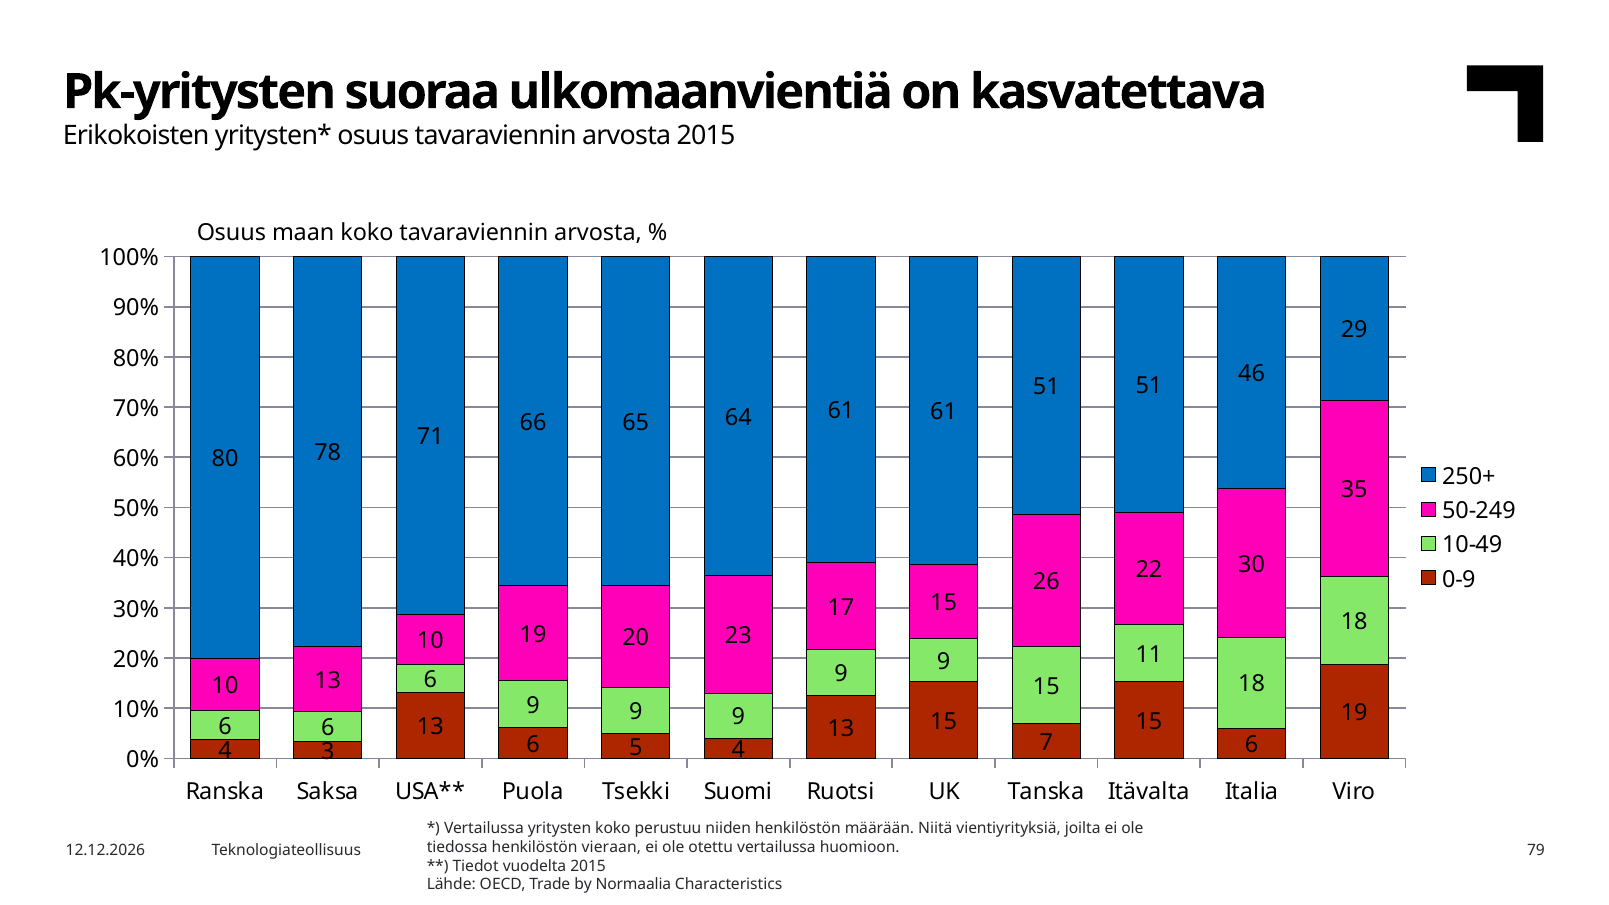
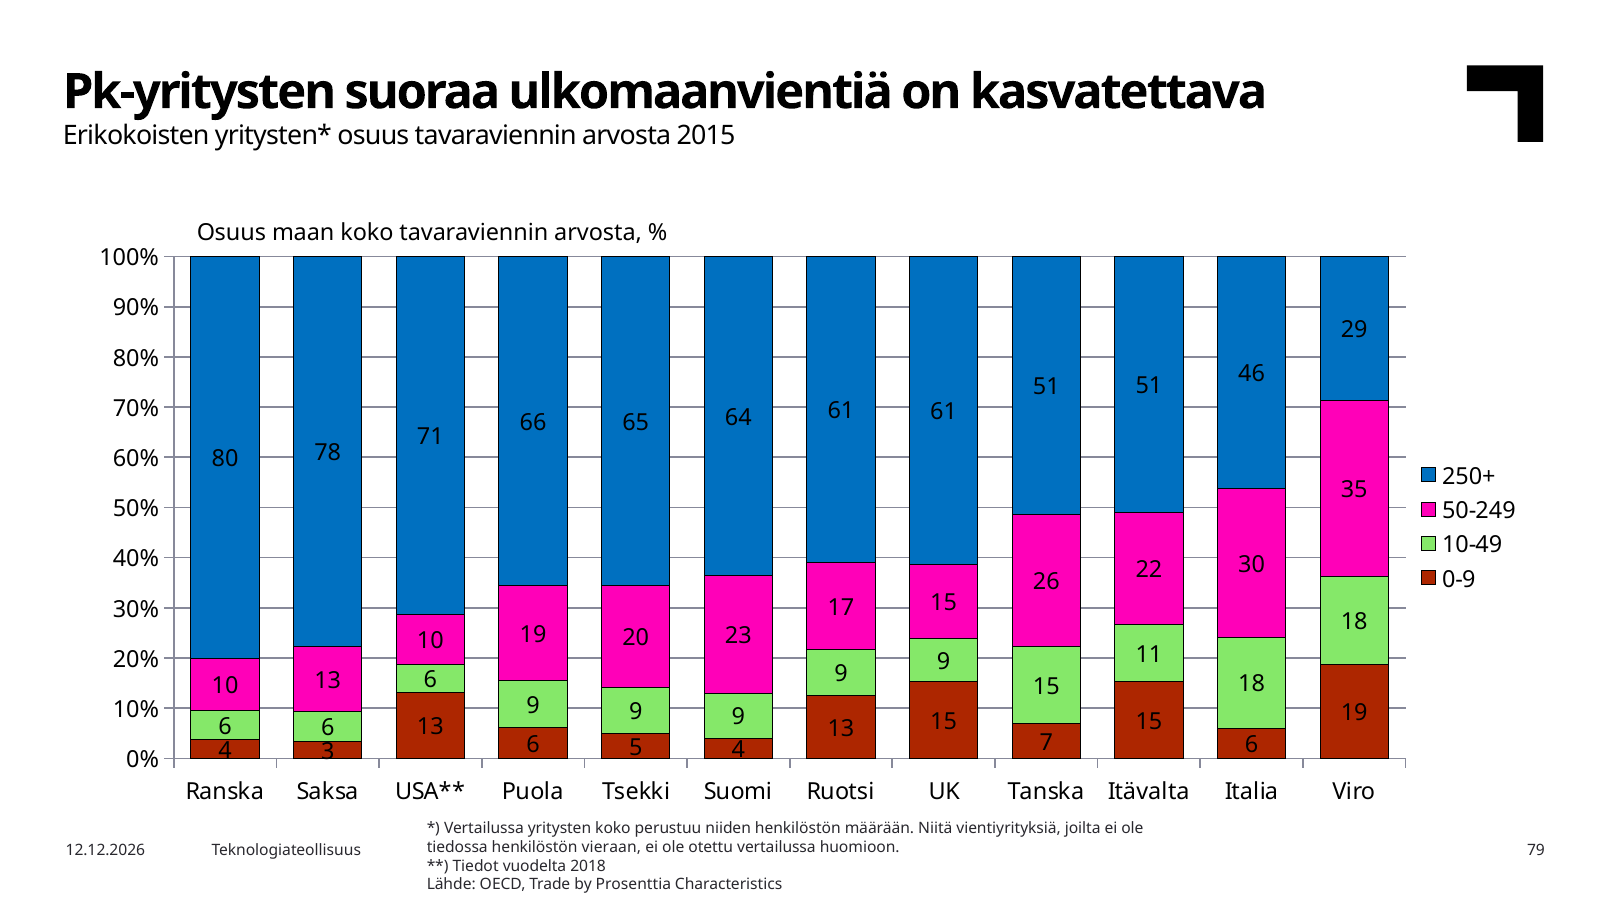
vuodelta 2015: 2015 -> 2018 (588, 866)
Normaalia: Normaalia -> Prosenttia (633, 885)
